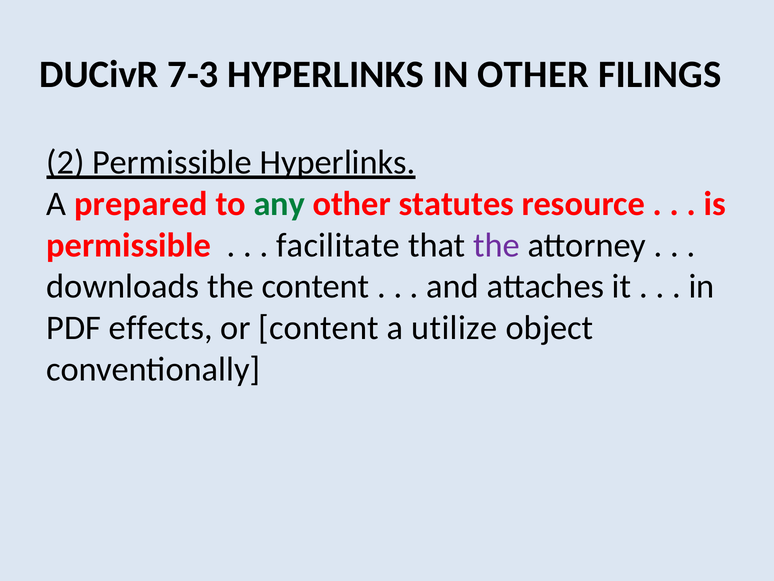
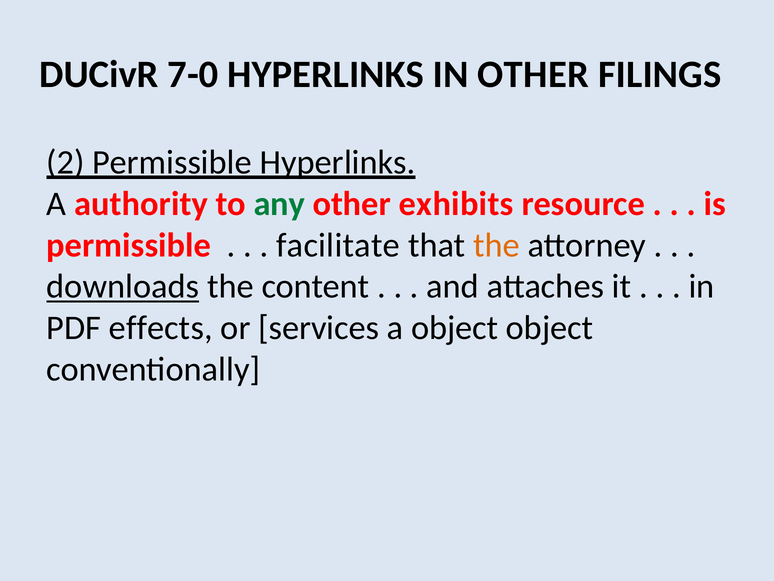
7-3: 7-3 -> 7-0 (193, 74)
prepared: prepared -> authority (141, 204)
statutes: statutes -> exhibits (456, 204)
the colour: purple -> orange (497, 245)
downloads underline: none -> present (123, 286)
or content: content -> services (319, 328)
a utilize: utilize -> object (455, 328)
